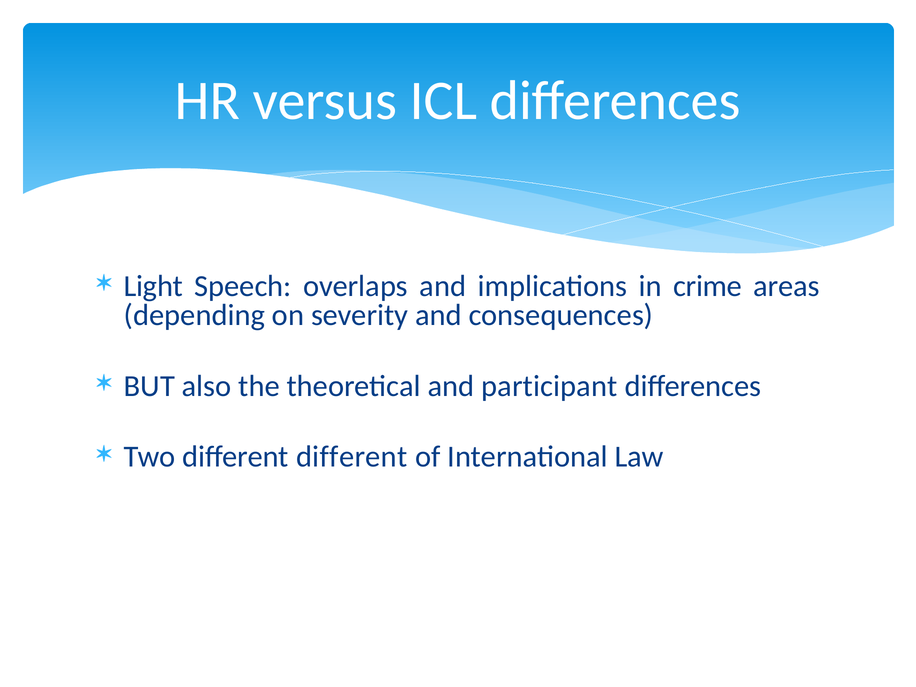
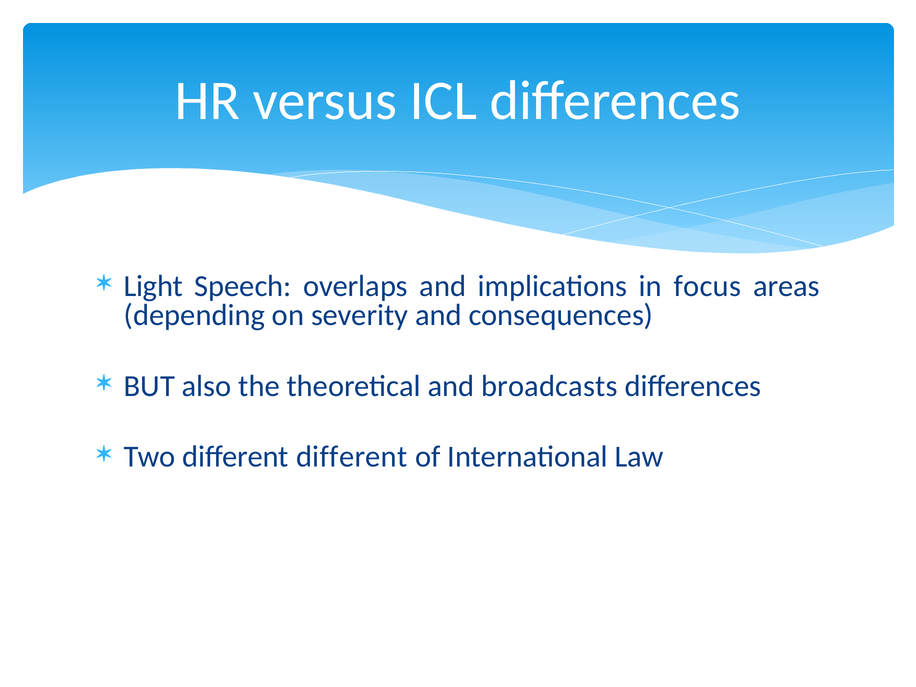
crime: crime -> focus (707, 286)
participant: participant -> broadcasts (549, 386)
